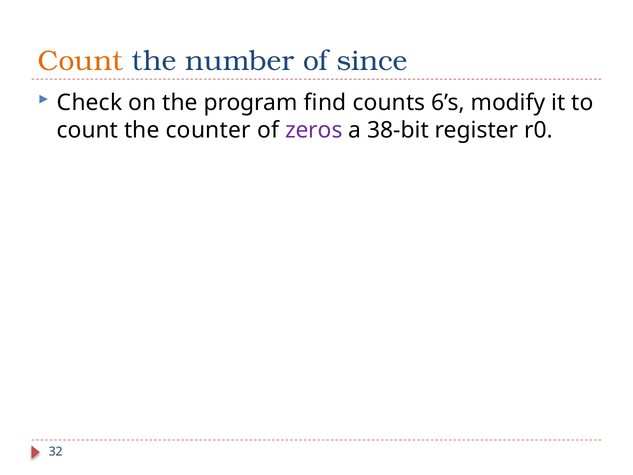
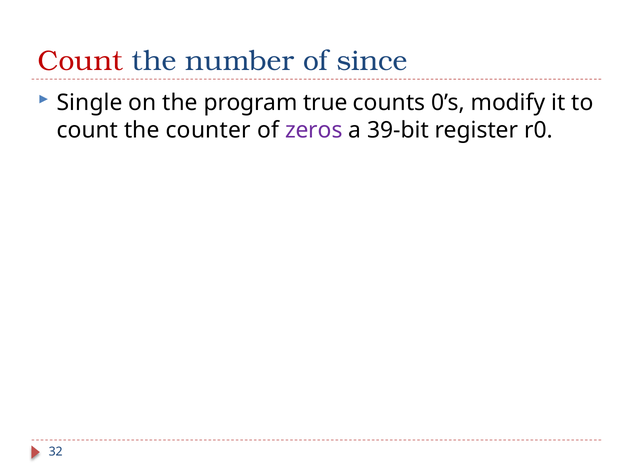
Count colour: orange -> red (80, 61)
Check: Check -> Single (90, 103)
find: find -> true (325, 103)
6’s: 6’s -> 0’s (448, 103)
38-bit: 38-bit -> 39-bit (398, 130)
